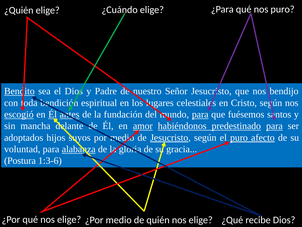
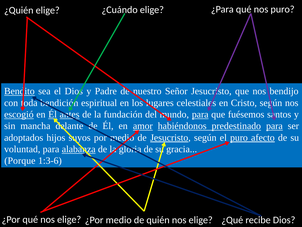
Postura: Postura -> Porque (20, 160)
